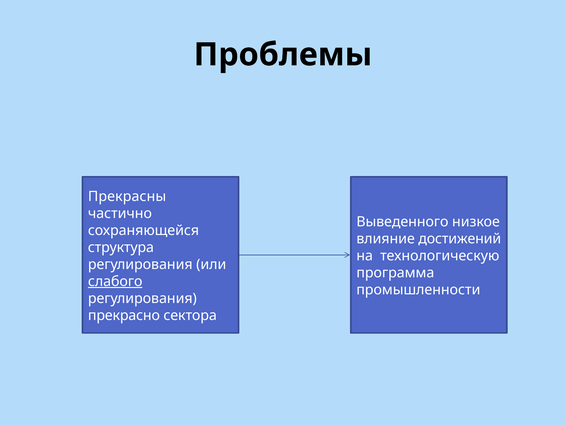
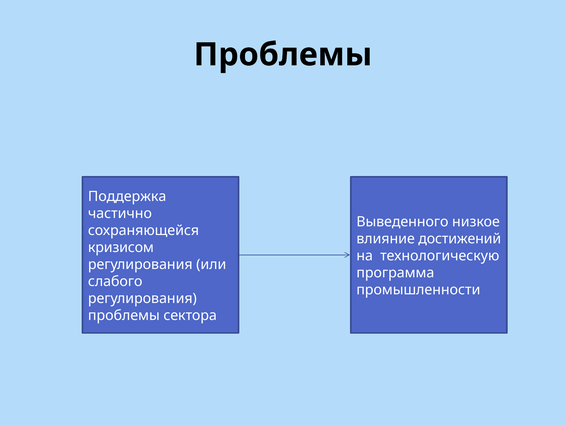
Прекрасны: Прекрасны -> Поддержка (127, 196)
структура: структура -> кризисом (121, 247)
слабого underline: present -> none (115, 281)
прекрасно: прекрасно -> проблемы (124, 315)
